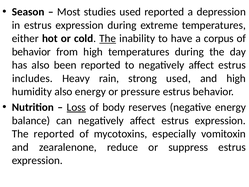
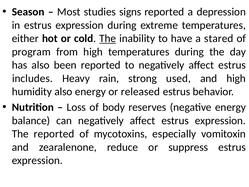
studies used: used -> signs (130, 12)
corpus: corpus -> stared (219, 38)
behavior: behavior -> program (31, 52)
pressure: pressure -> released (140, 92)
Loss underline: present -> none (76, 107)
